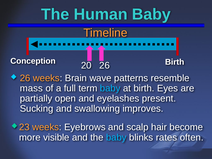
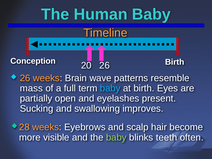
23: 23 -> 28 (24, 127)
baby colour: light blue -> light green (116, 137)
rates: rates -> teeth (167, 137)
